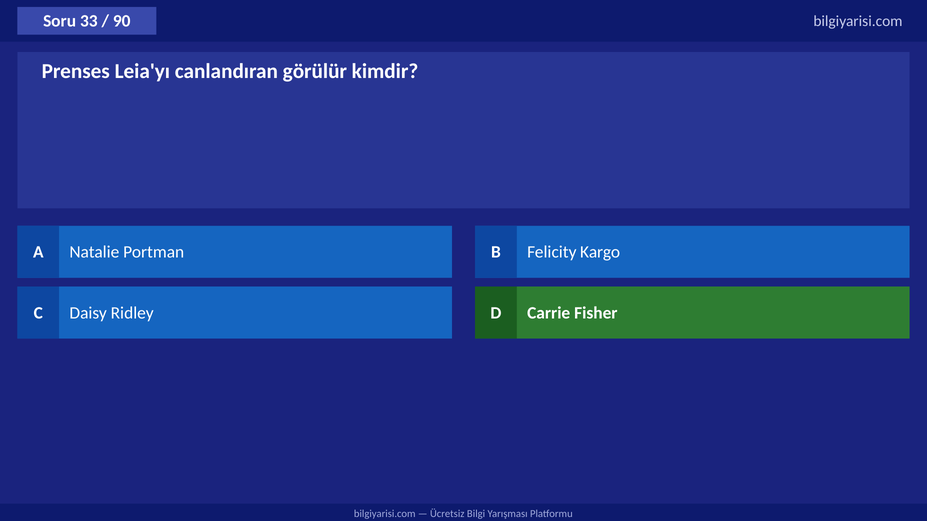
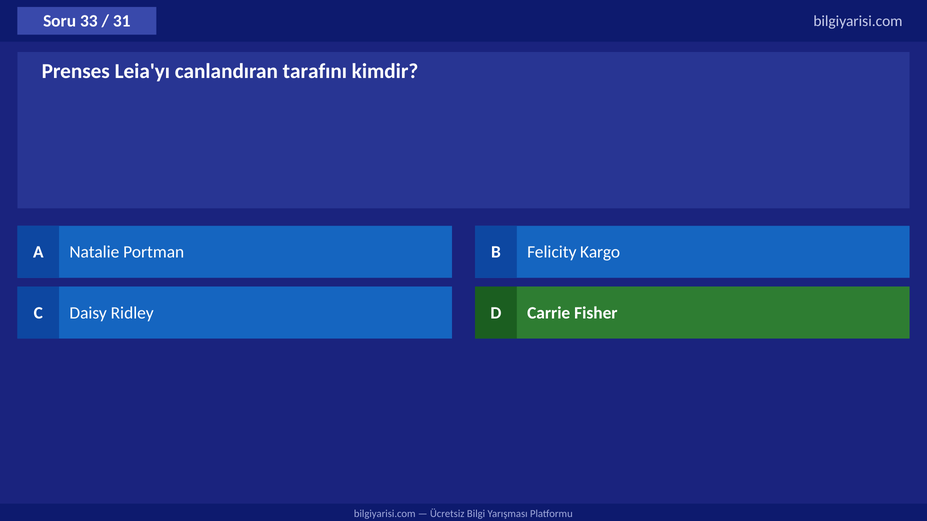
90: 90 -> 31 (122, 21)
görülür: görülür -> tarafını (315, 71)
